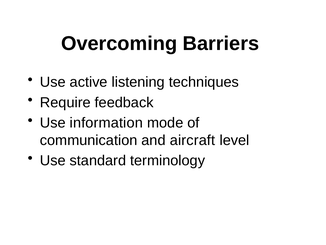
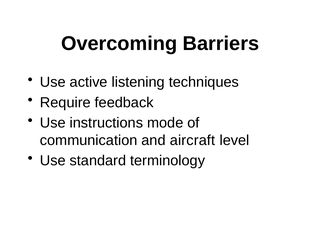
information: information -> instructions (106, 123)
